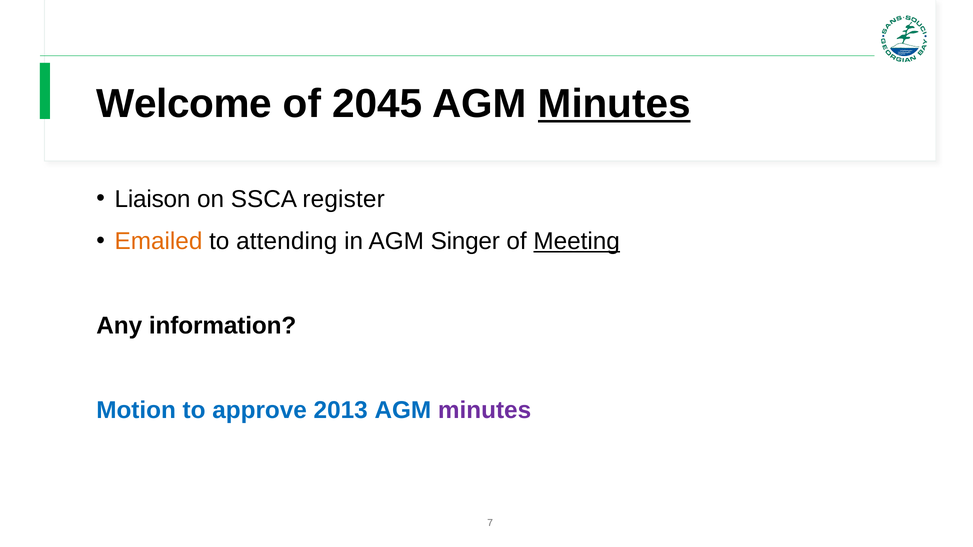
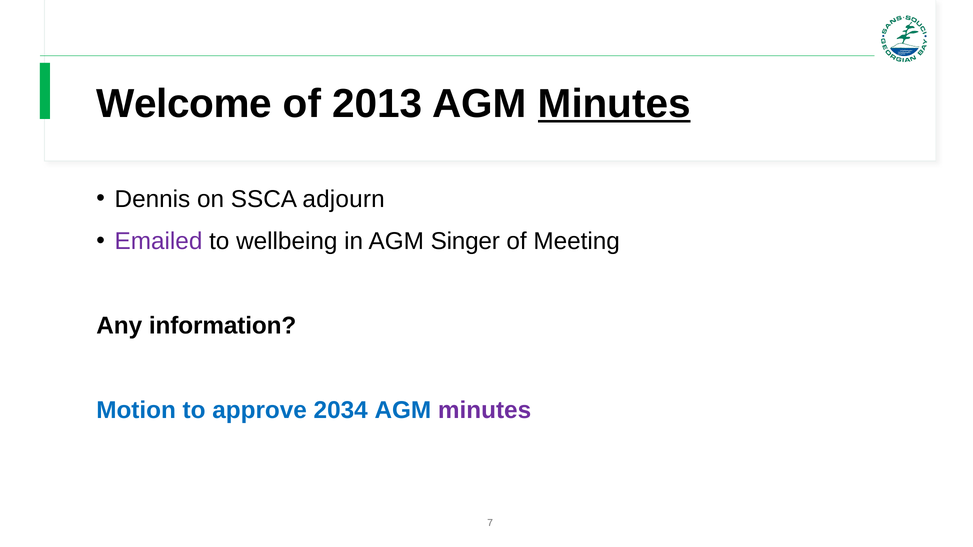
2045: 2045 -> 2013 (377, 104)
Liaison: Liaison -> Dennis (152, 199)
register: register -> adjourn (344, 199)
Emailed colour: orange -> purple (159, 242)
attending: attending -> wellbeing (287, 242)
Meeting underline: present -> none (577, 242)
2013: 2013 -> 2034 (341, 411)
